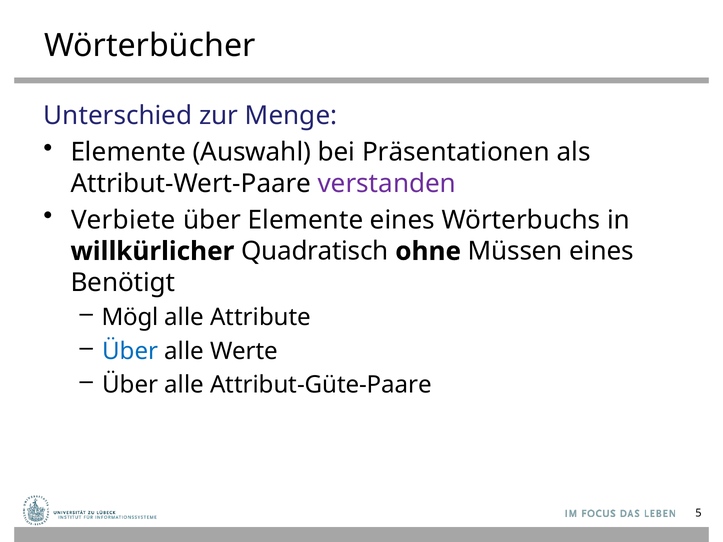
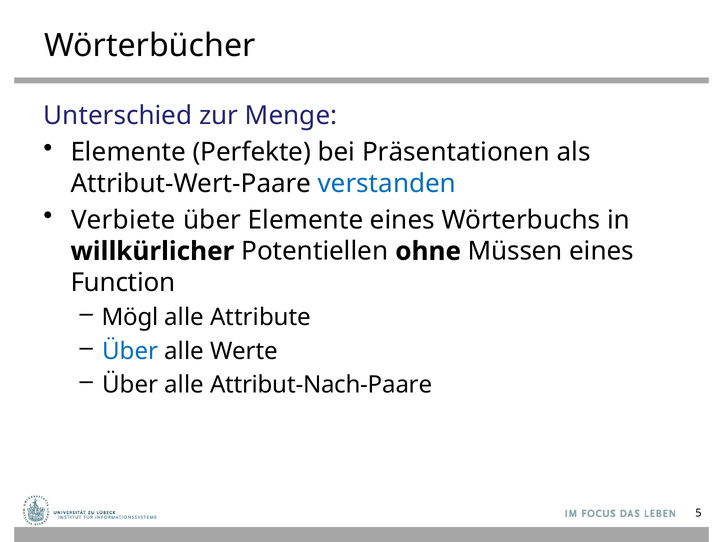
Auswahl: Auswahl -> Perfekte (252, 152)
verstanden colour: purple -> blue (387, 184)
Quadratisch: Quadratisch -> Potentiellen (315, 251)
Benötigt: Benötigt -> Function (123, 283)
Attribut-Güte-Paare: Attribut-Güte-Paare -> Attribut-Nach-Paare (321, 385)
